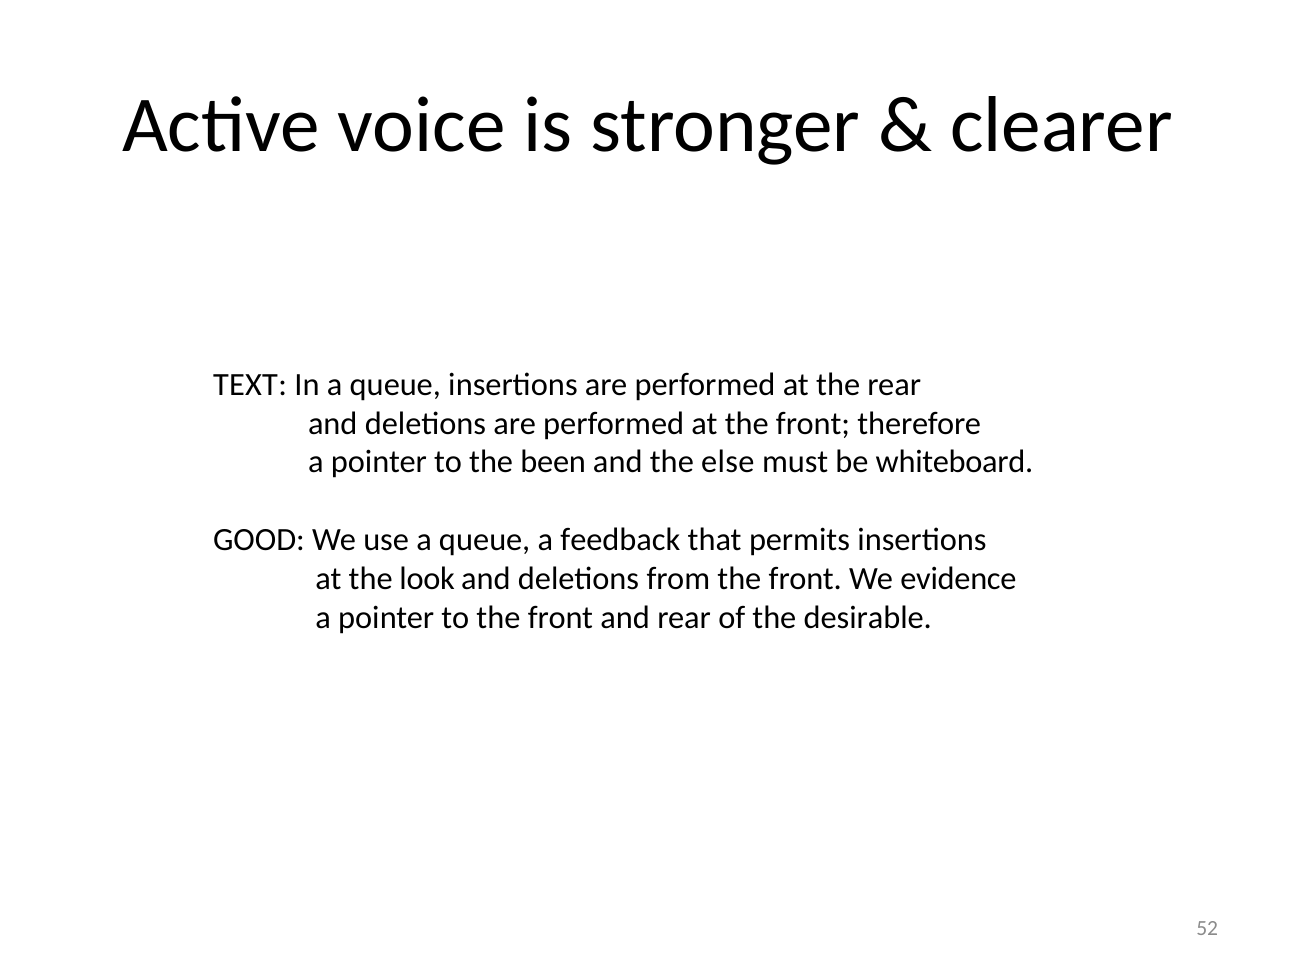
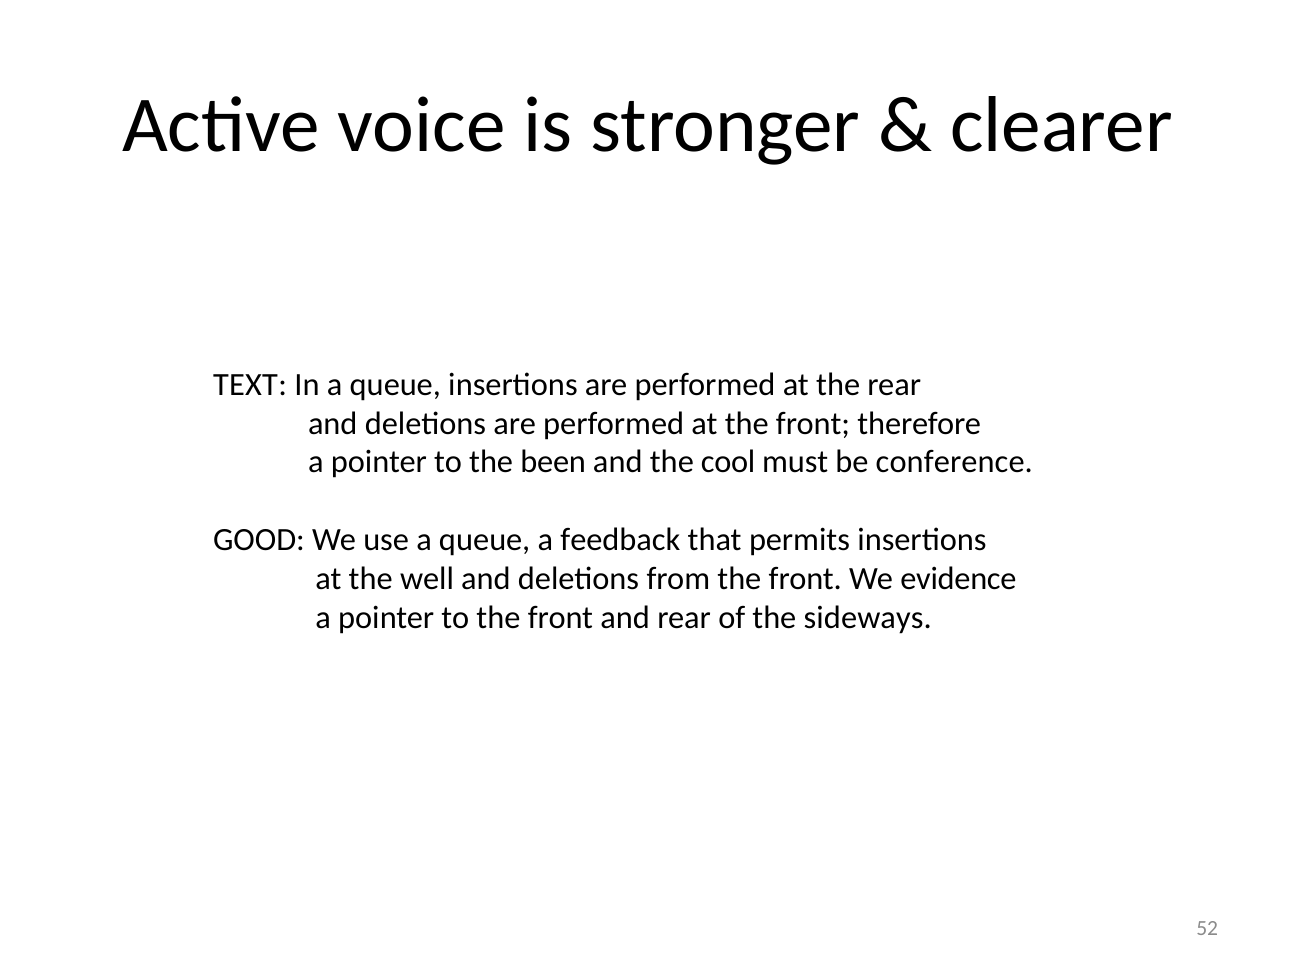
else: else -> cool (728, 462)
whiteboard: whiteboard -> conference (954, 462)
look: look -> well (427, 579)
desirable: desirable -> sideways (868, 618)
